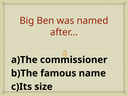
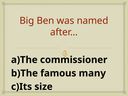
name: name -> many (92, 73)
